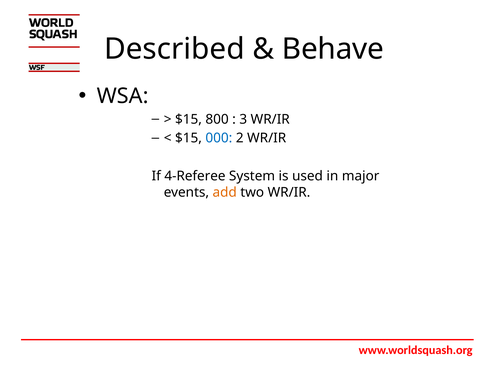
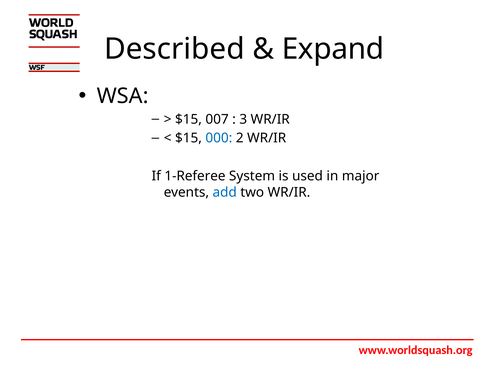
Behave: Behave -> Expand (333, 49)
800: 800 -> 007 (217, 119)
4-Referee: 4-Referee -> 1-Referee (195, 176)
add colour: orange -> blue (225, 192)
